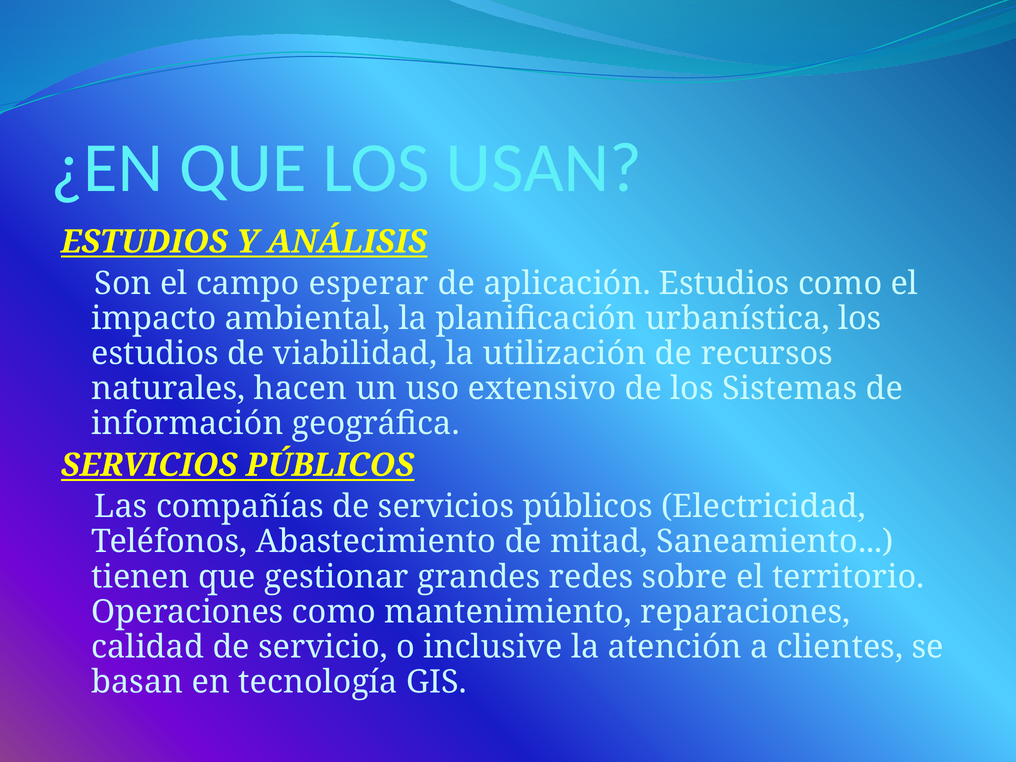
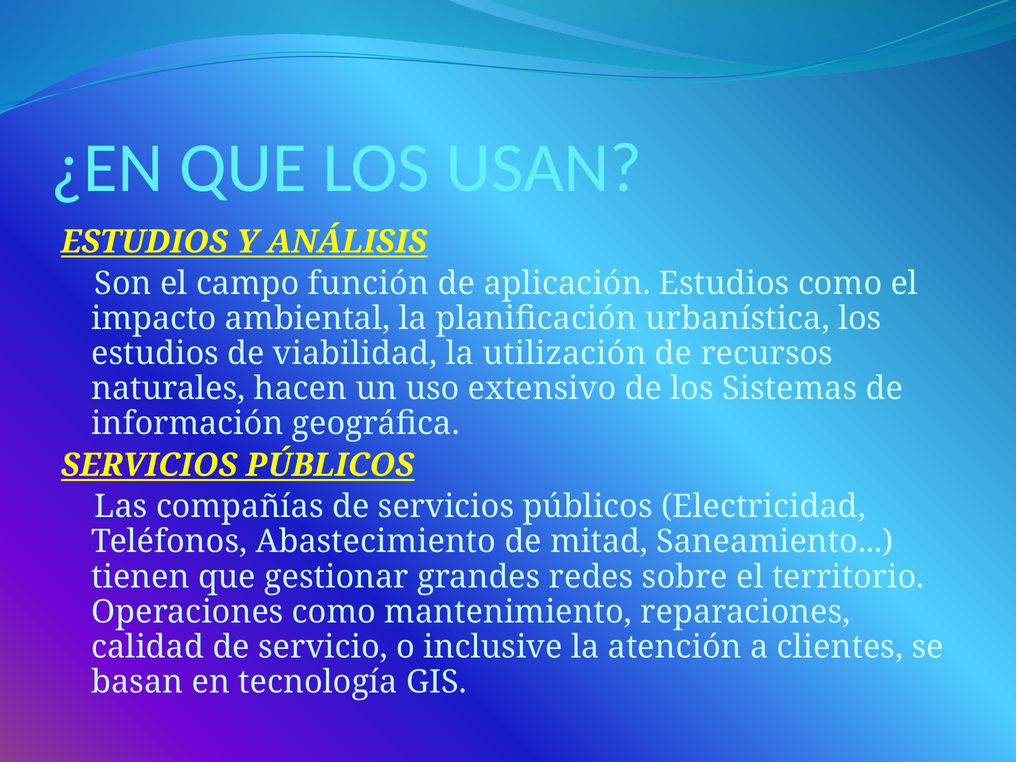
esperar: esperar -> función (369, 283)
